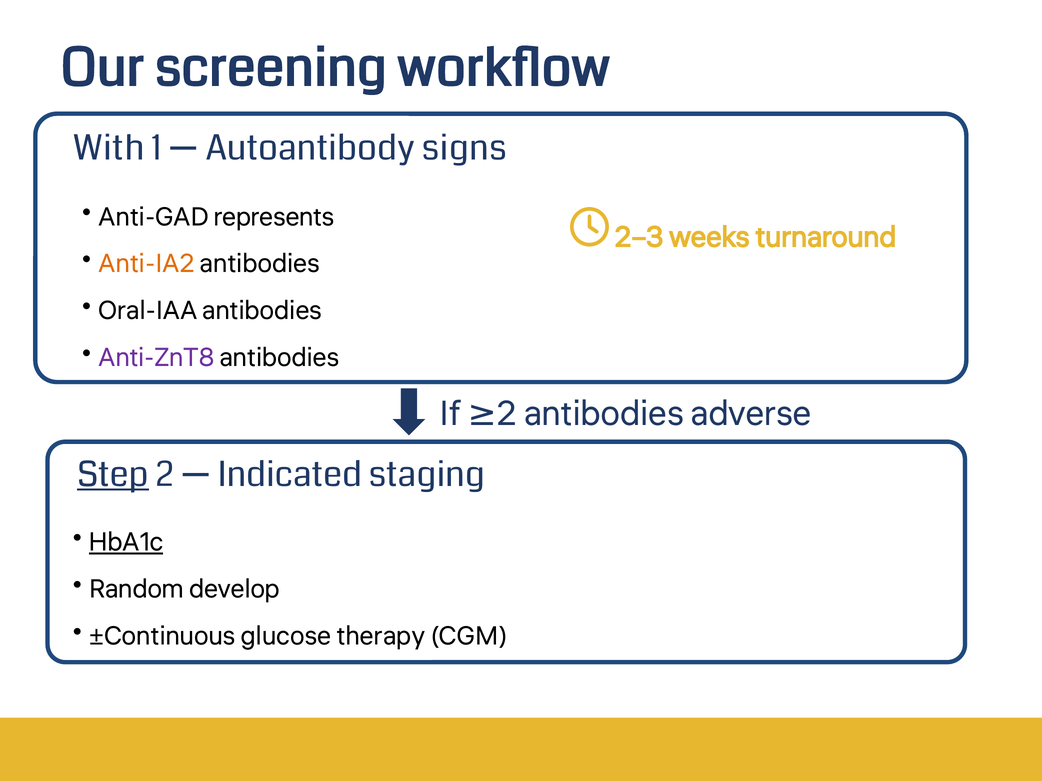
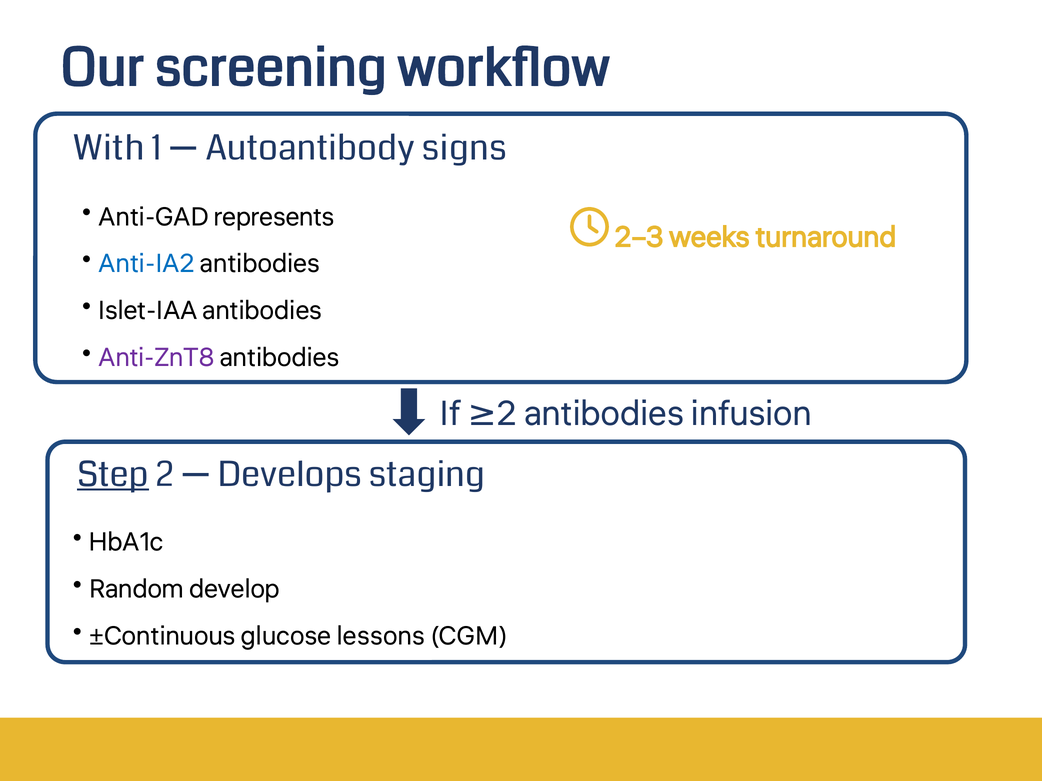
Anti-IA2 colour: orange -> blue (147, 264)
Oral-IAA: Oral-IAA -> Islet-IAA (148, 311)
adverse: adverse -> infusion (751, 414)
Indicated: Indicated -> Develops (290, 475)
HbA1c underline: present -> none (126, 543)
therapy: therapy -> lessons (381, 637)
